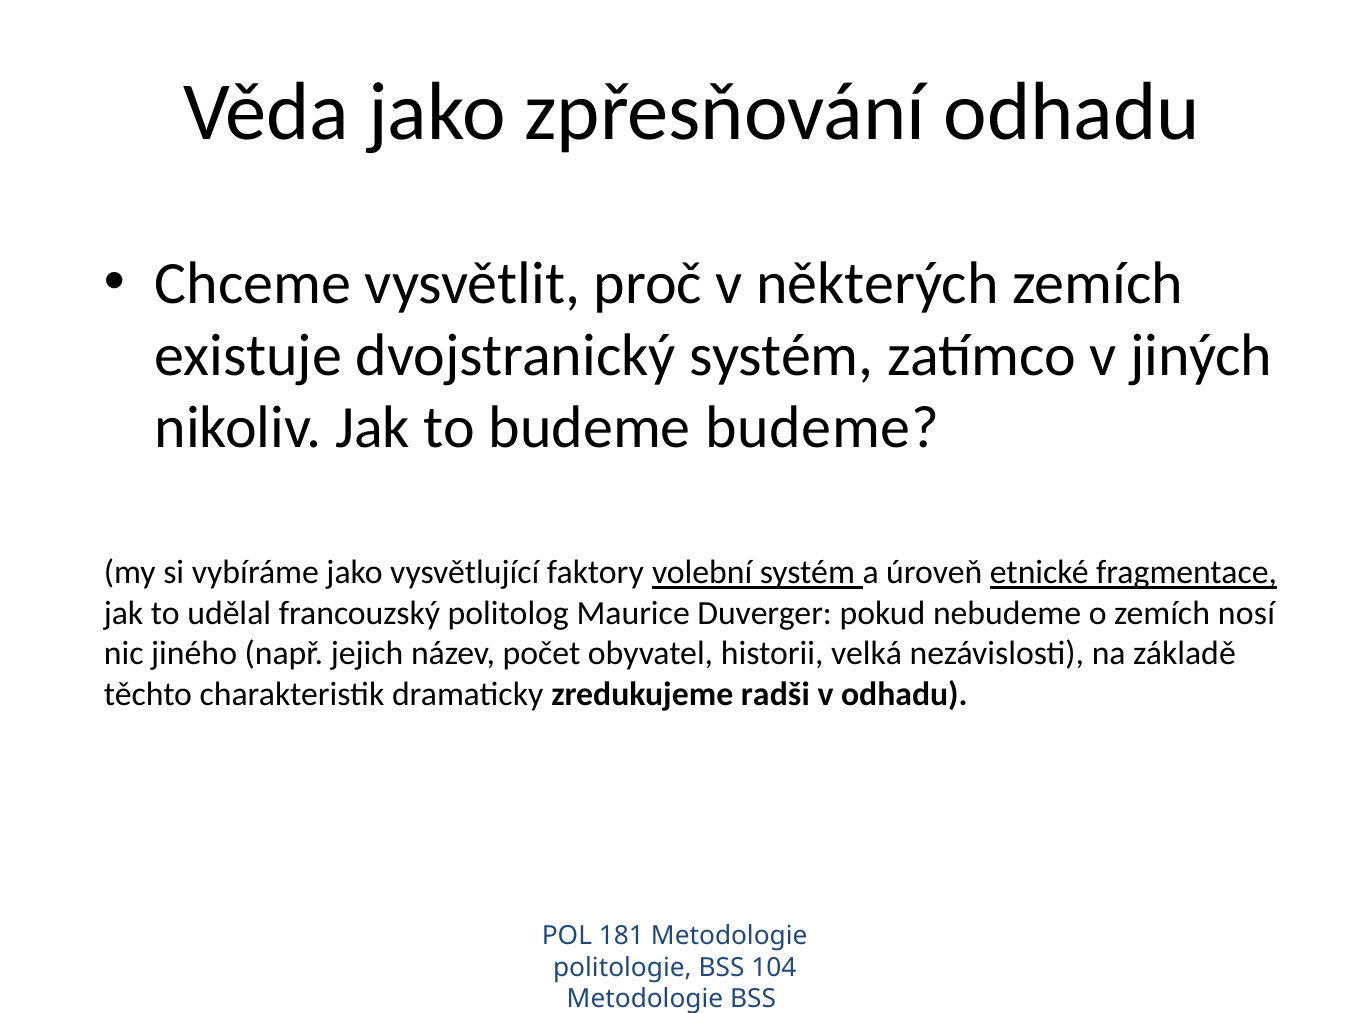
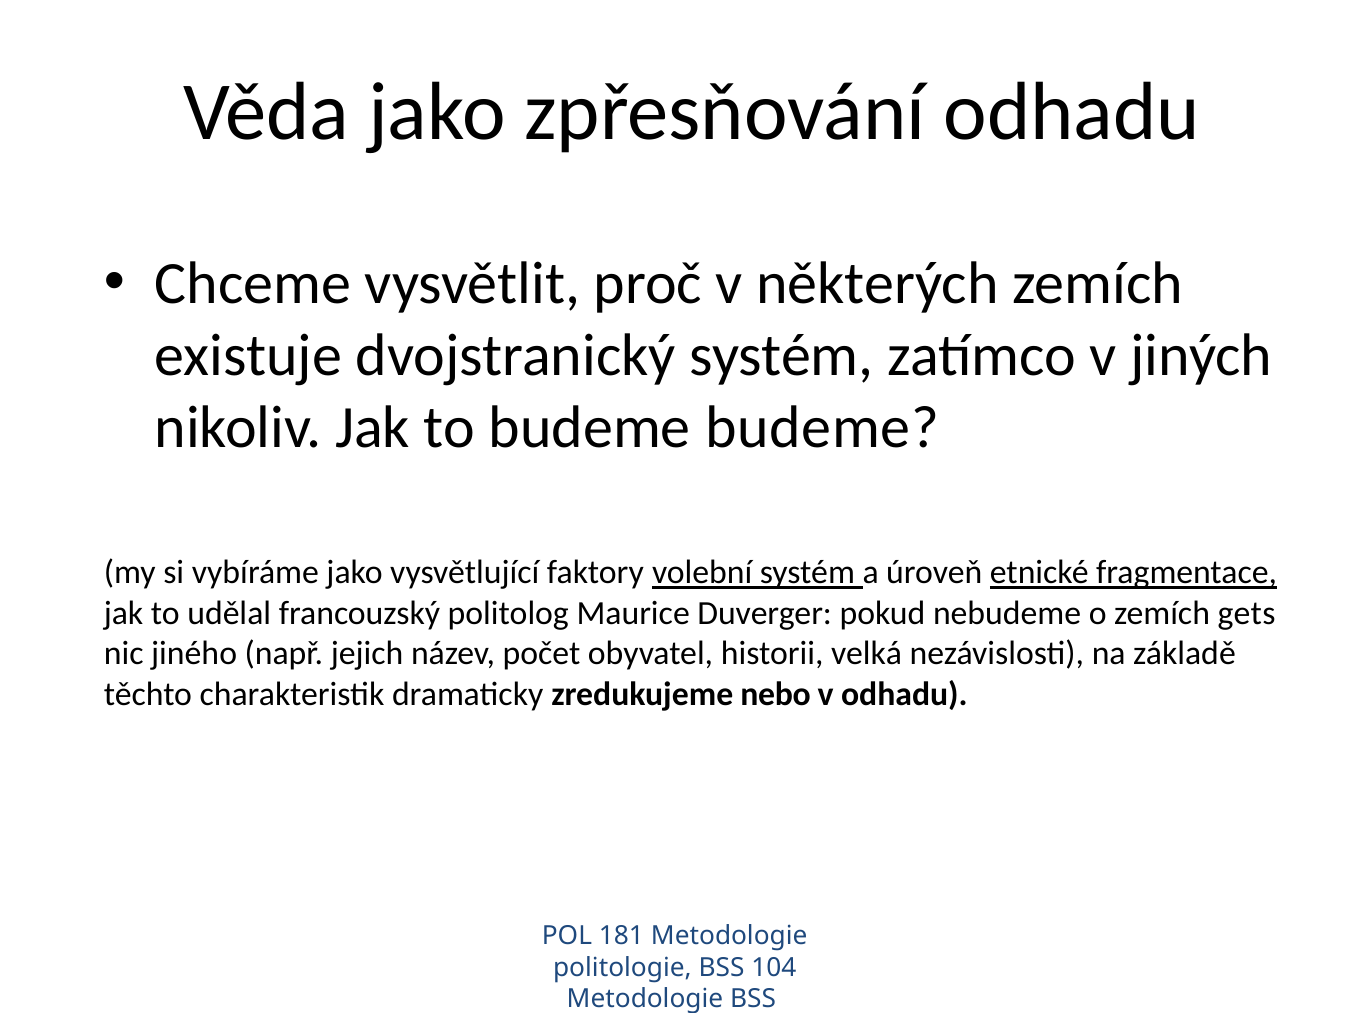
nosí: nosí -> gets (1247, 613)
radši: radši -> nebo (776, 694)
